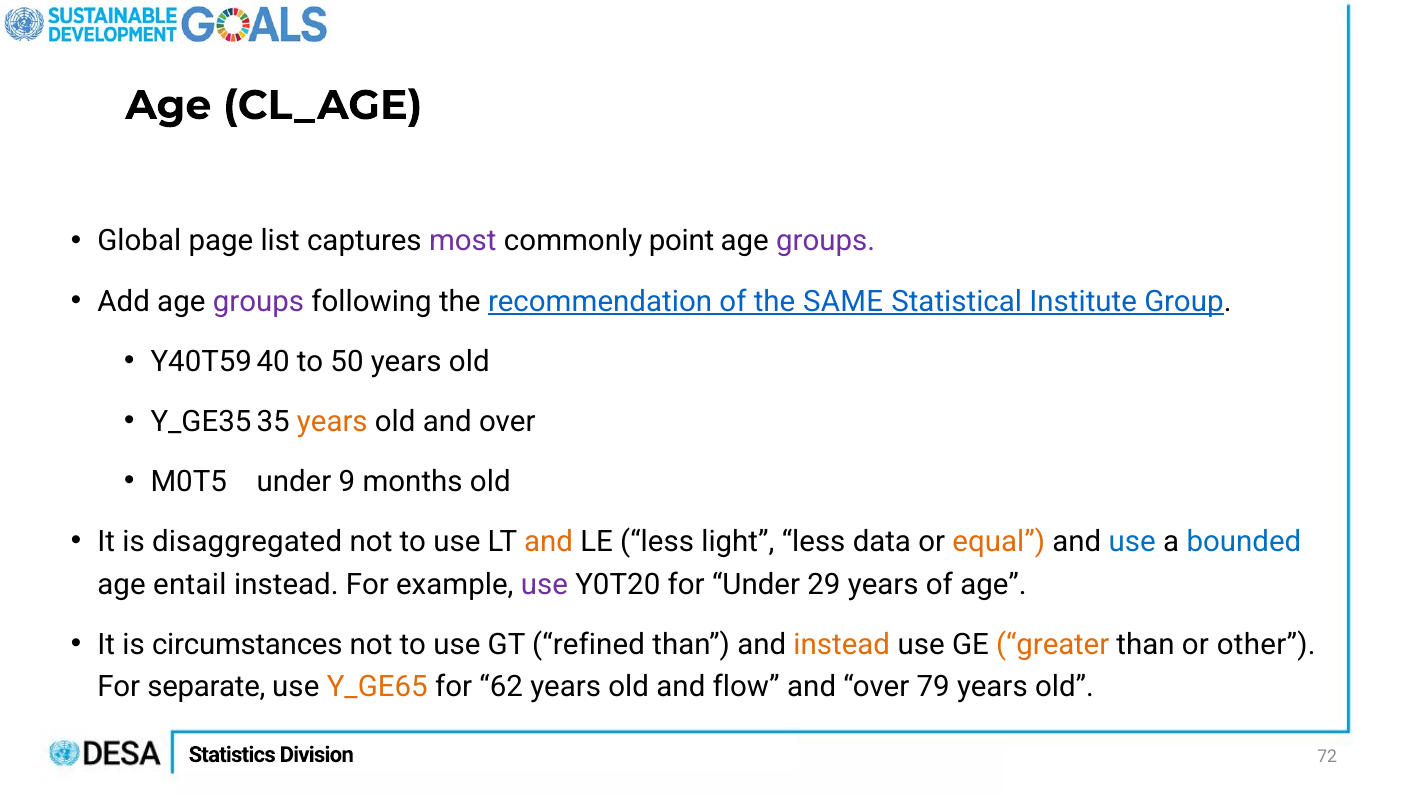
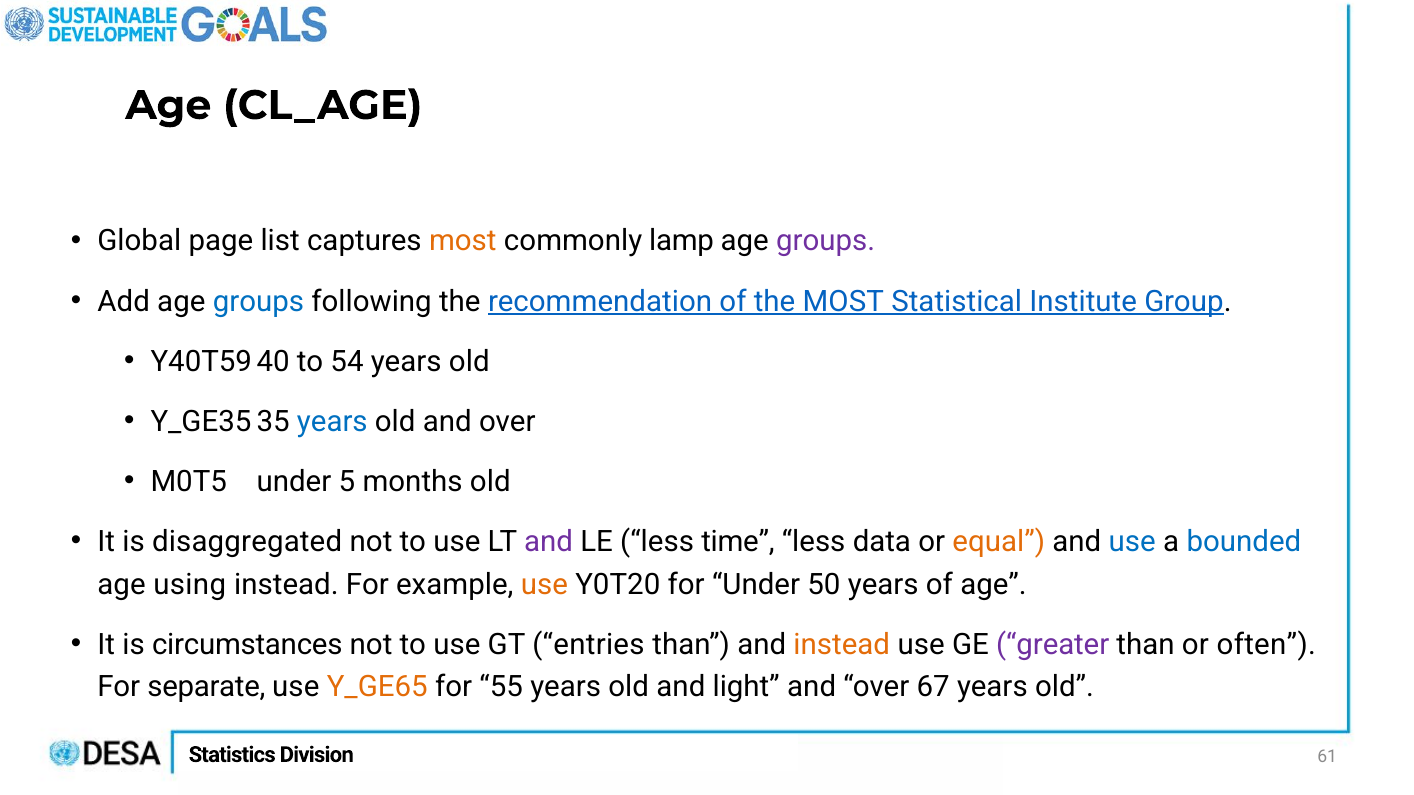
most colour: purple -> orange (463, 241)
point: point -> lamp (682, 241)
groups colour: purple -> blue (258, 302)
the SAME: SAME -> MOST (843, 302)
50: 50 -> 54 (347, 362)
years colour: orange -> blue (332, 422)
9: 9 -> 5 (347, 482)
and colour: orange -> purple (548, 542)
light: light -> time (738, 542)
entail: entail -> using (190, 585)
use colour: purple -> orange (544, 585)
29: 29 -> 50 (824, 585)
refined: refined -> entries (588, 645)
greater colour: orange -> purple (1053, 645)
other: other -> often (1266, 645)
62: 62 -> 55 (501, 687)
flow: flow -> light (746, 687)
79: 79 -> 67 (933, 687)
72: 72 -> 61 (1327, 757)
